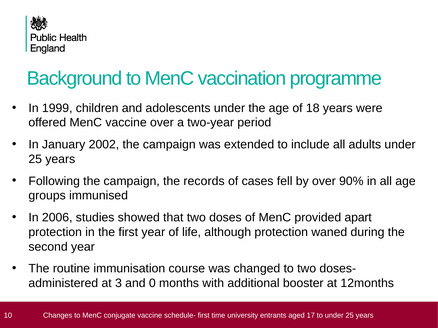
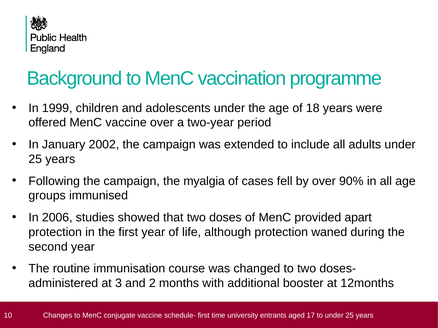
records: records -> myalgia (204, 181)
0: 0 -> 2 (152, 284)
